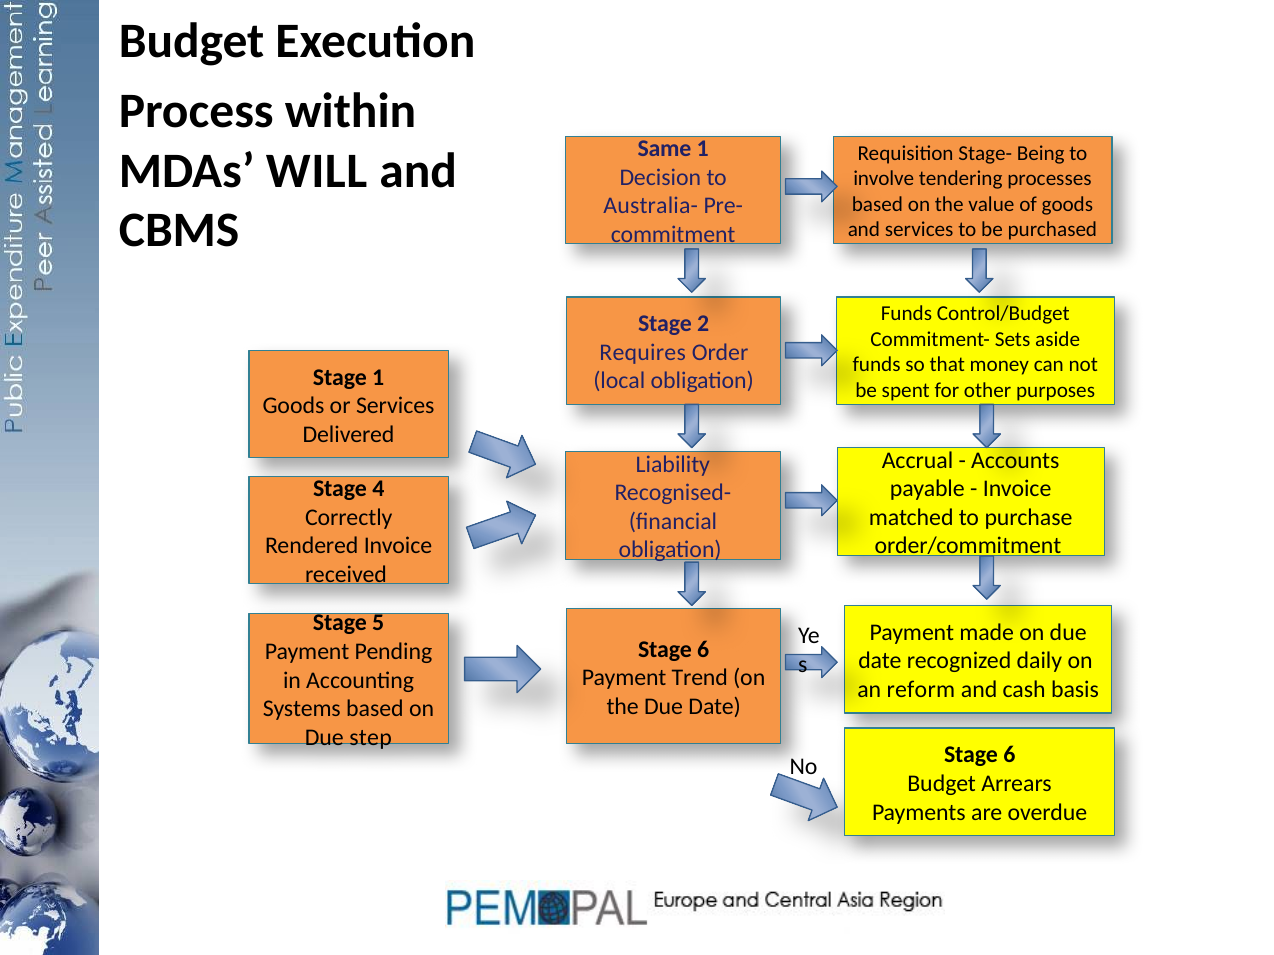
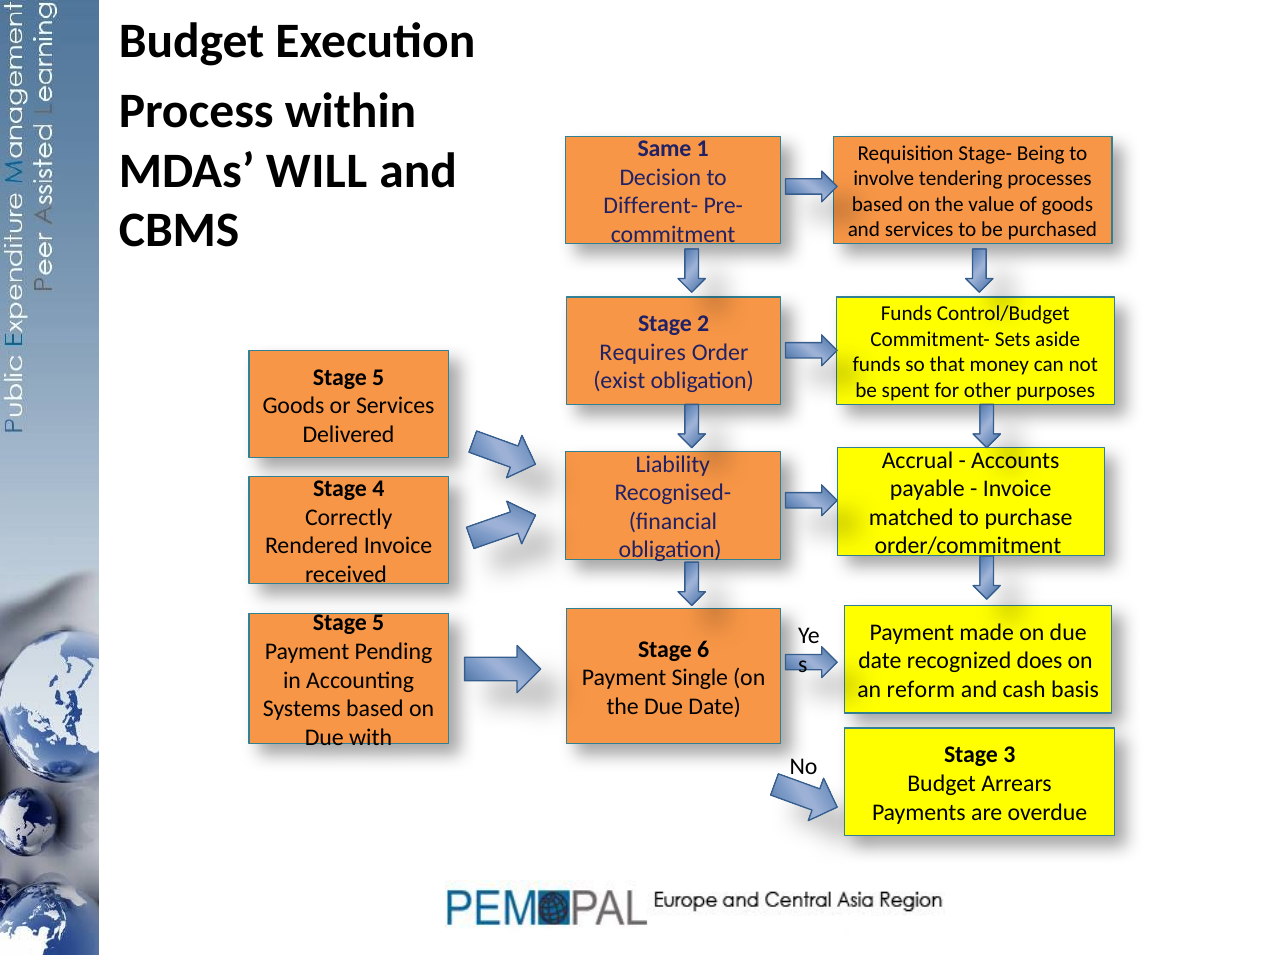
Australia-: Australia- -> Different- (651, 206)
1: 1 -> 5 (378, 377)
local: local -> exist (619, 381)
daily: daily -> does (1040, 661)
Trend: Trend -> Single (700, 678)
step: step -> with (371, 738)
6: 6 -> 3 (1009, 755)
